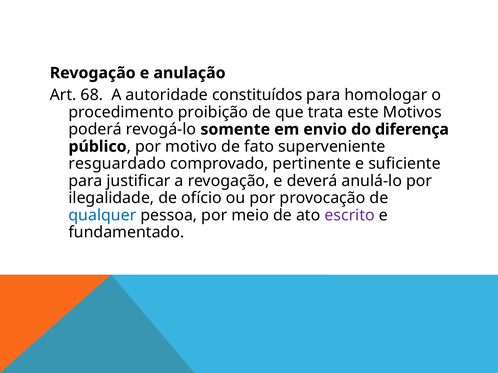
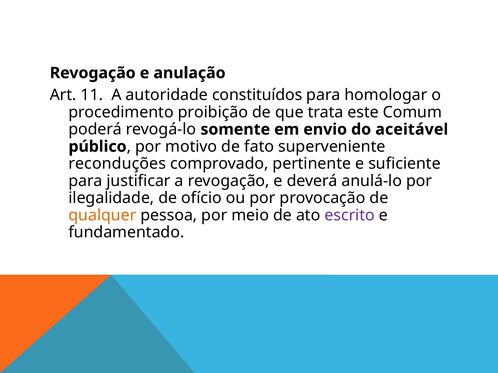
68: 68 -> 11 (92, 95)
Motivos: Motivos -> Comum (412, 112)
diferença: diferença -> aceitável (412, 130)
resguardado: resguardado -> reconduções (117, 164)
qualquer colour: blue -> orange (102, 215)
